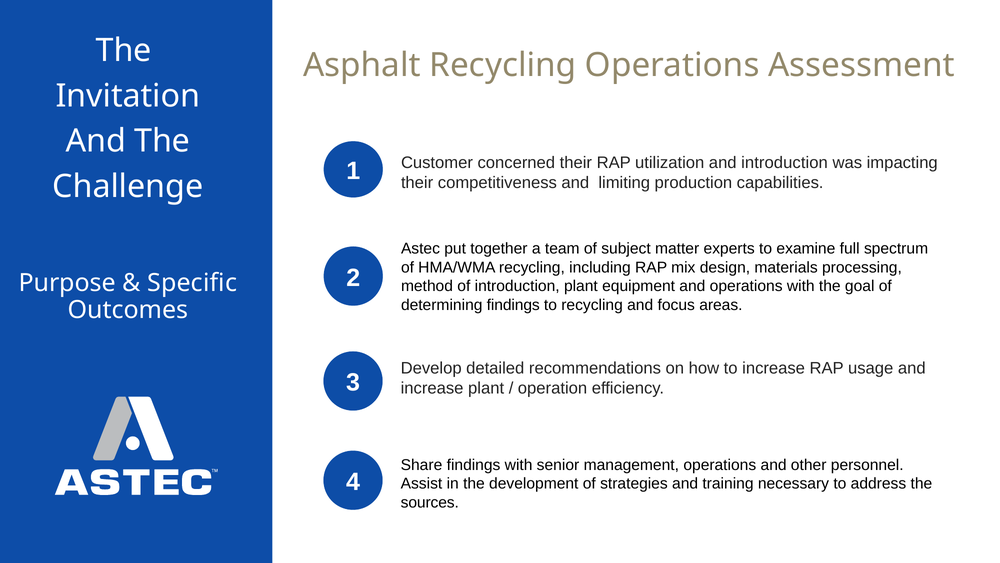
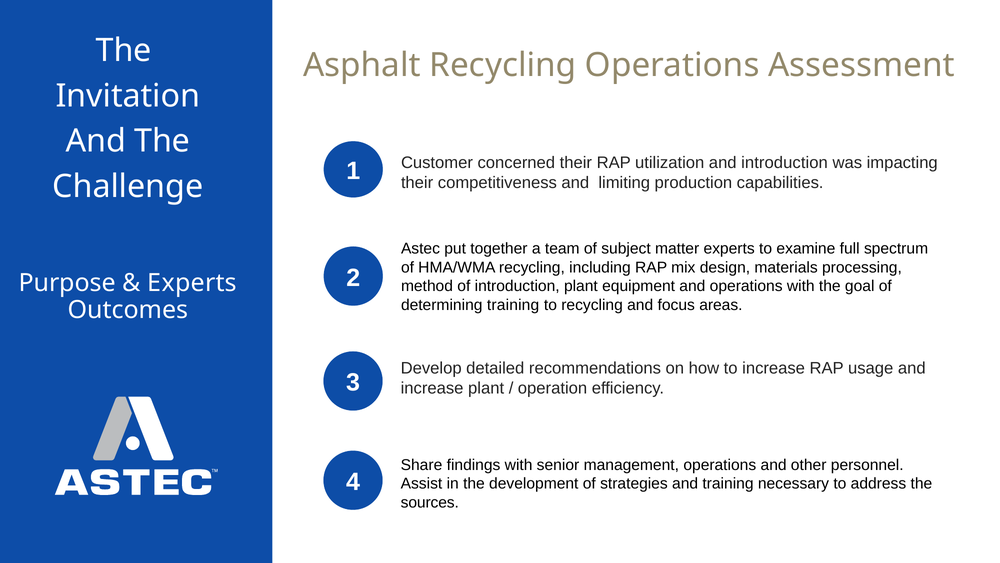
Specific: Specific -> Experts (192, 283)
determining findings: findings -> training (513, 305)
